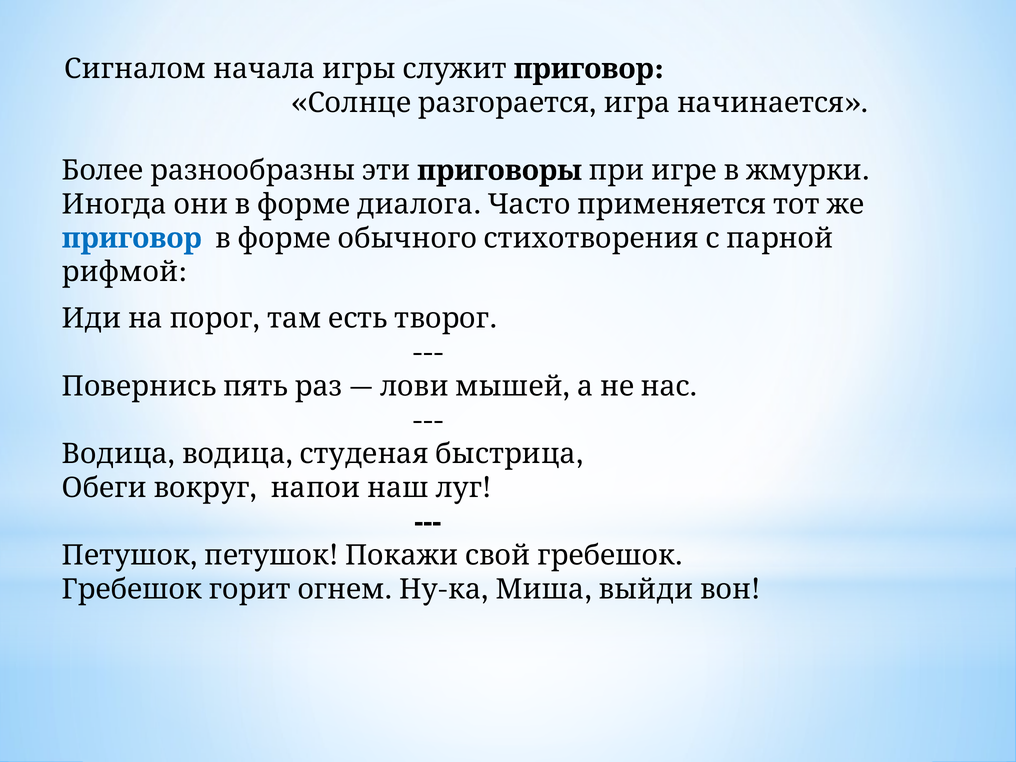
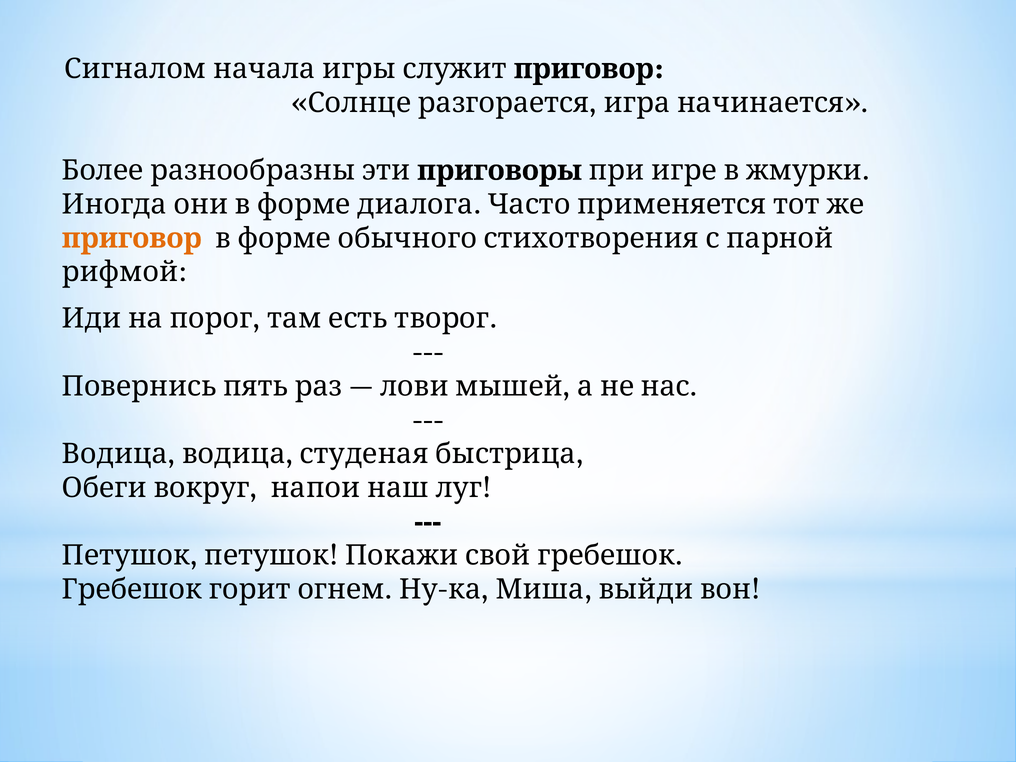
приговор colour: blue -> orange (132, 238)
